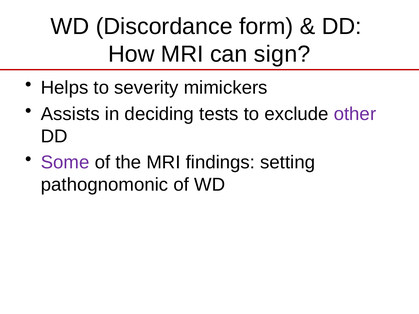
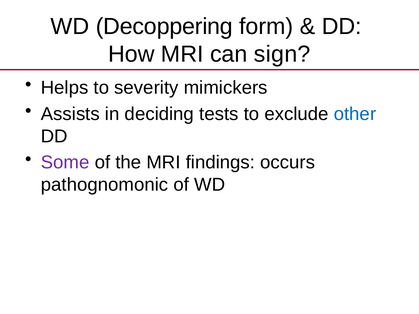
Discordance: Discordance -> Decoppering (164, 26)
other colour: purple -> blue (355, 114)
setting: setting -> occurs (288, 162)
